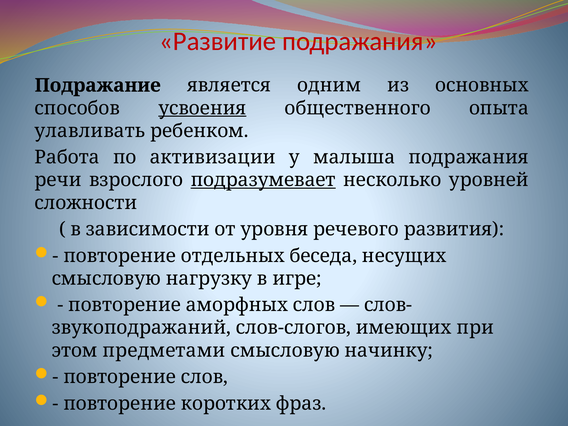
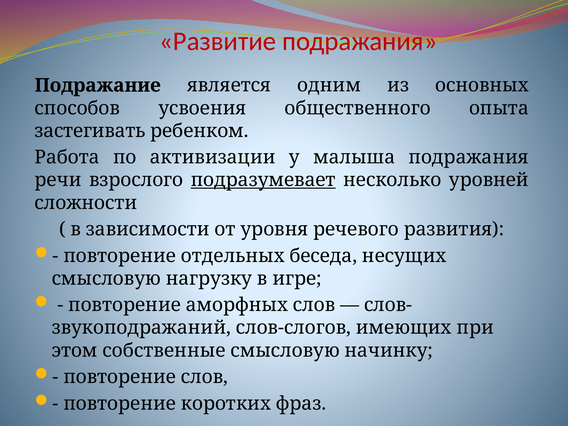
усвоения underline: present -> none (202, 108)
улавливать: улавливать -> застегивать (90, 131)
предметами: предметами -> собственные (164, 350)
